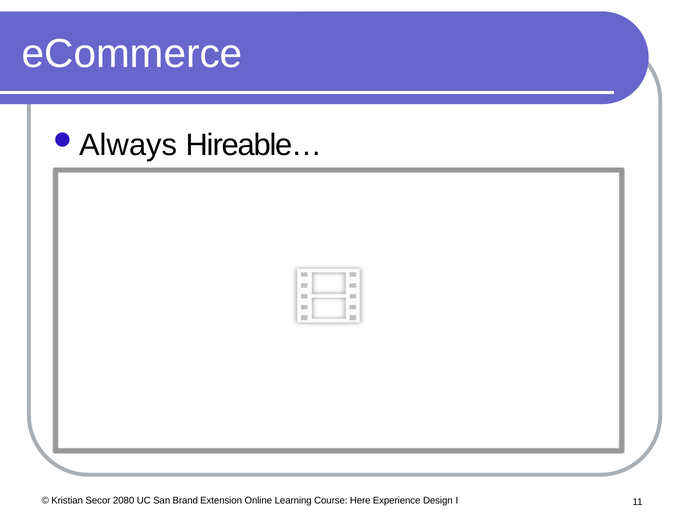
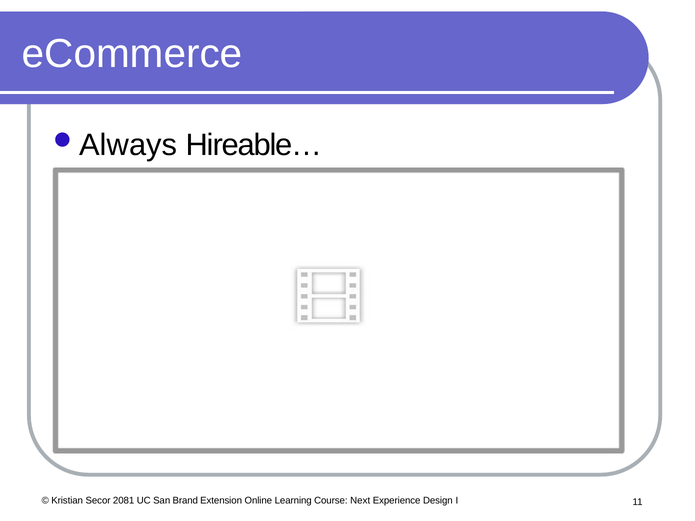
2080: 2080 -> 2081 (124, 501)
Here: Here -> Next (360, 501)
